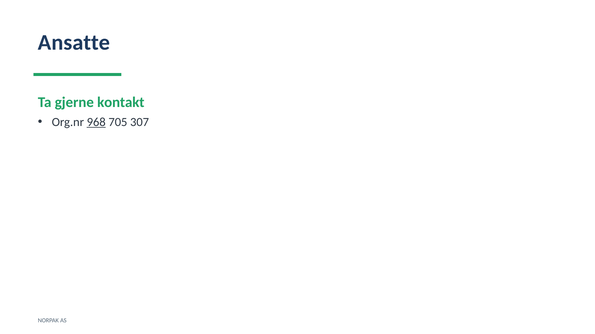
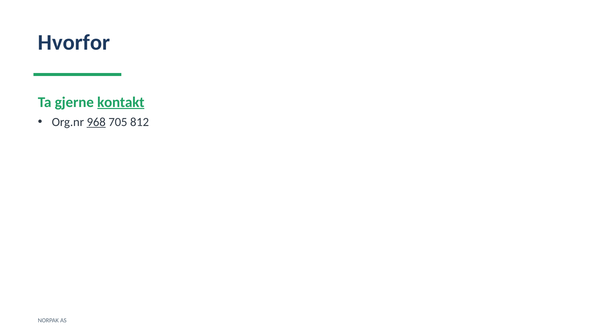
Ansatte: Ansatte -> Hvorfor (74, 42)
kontakt underline: none -> present (121, 102)
307: 307 -> 812 (140, 122)
